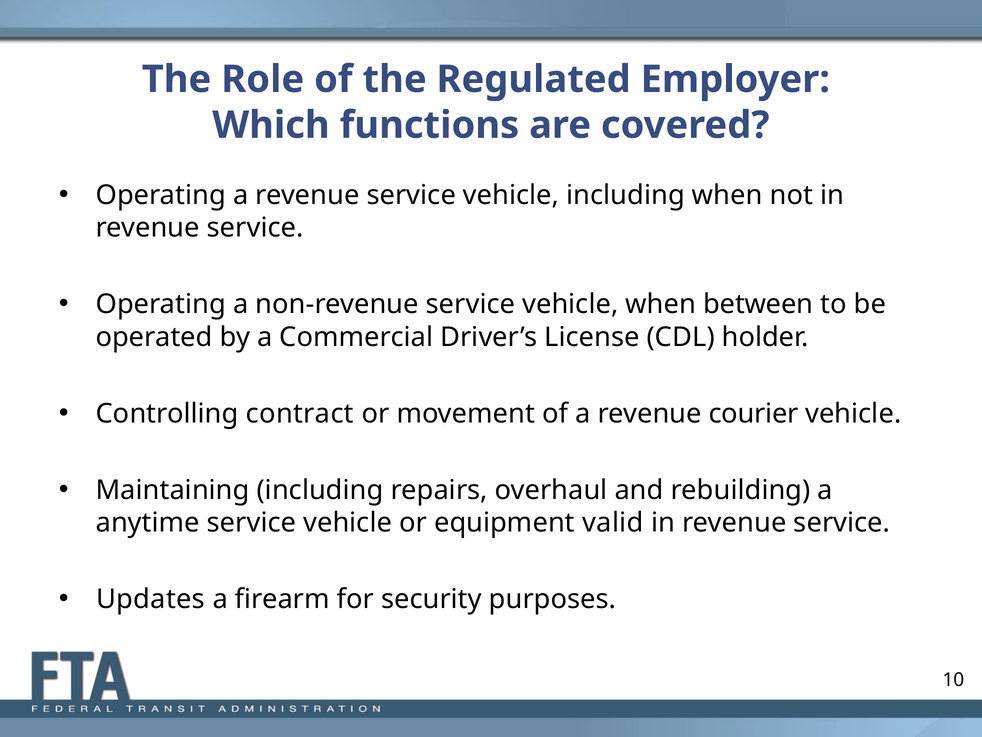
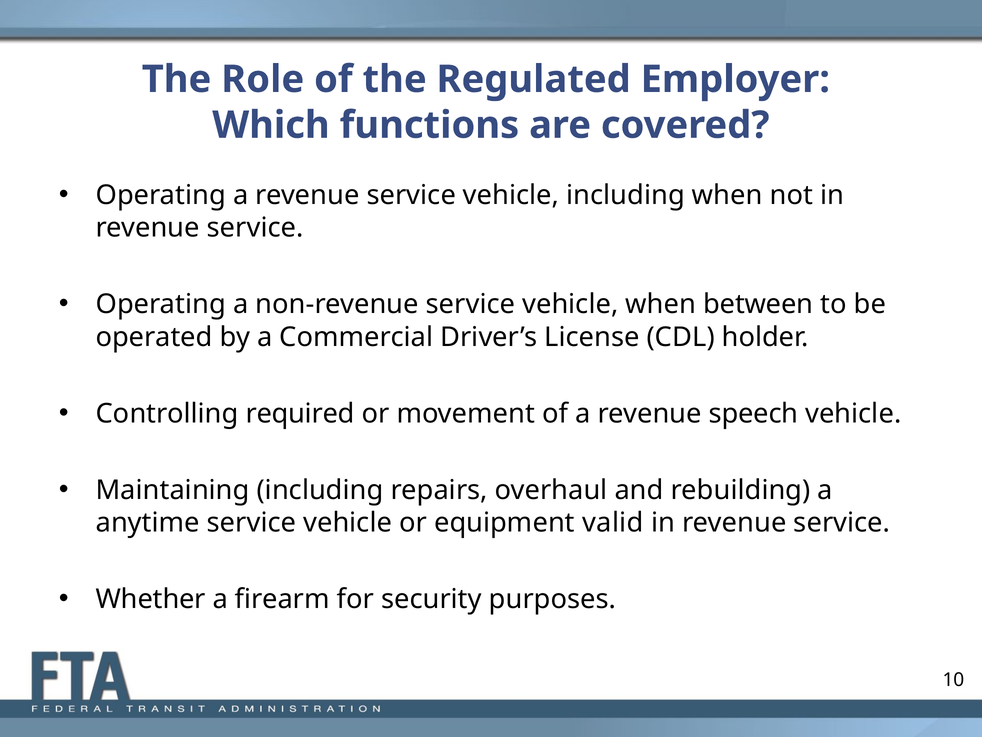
contract: contract -> required (300, 413)
courier: courier -> speech (754, 413)
Updates: Updates -> Whether (151, 599)
